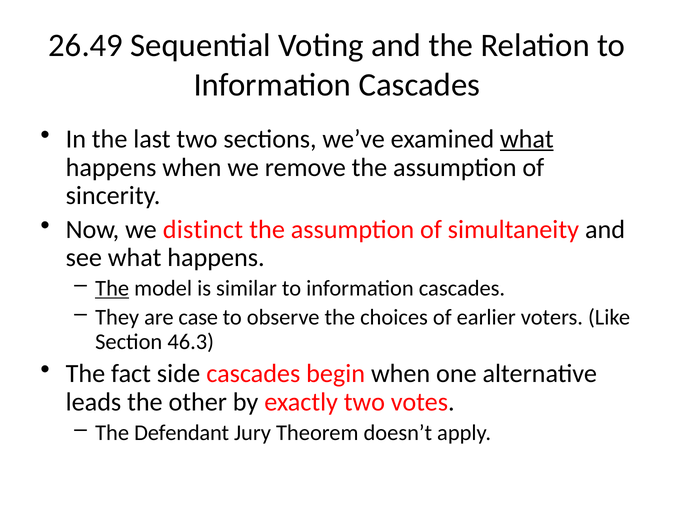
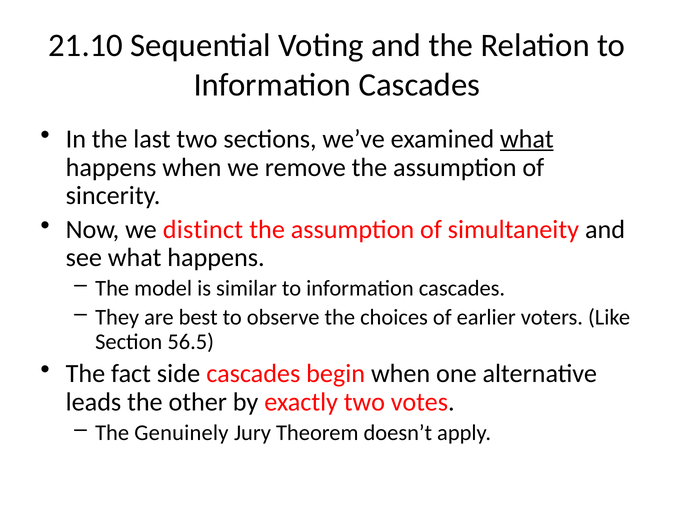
26.49: 26.49 -> 21.10 (86, 46)
The underline: present -> none (112, 288)
case: case -> best (198, 317)
46.3: 46.3 -> 56.5 (191, 341)
Defendant: Defendant -> Genuinely (181, 432)
